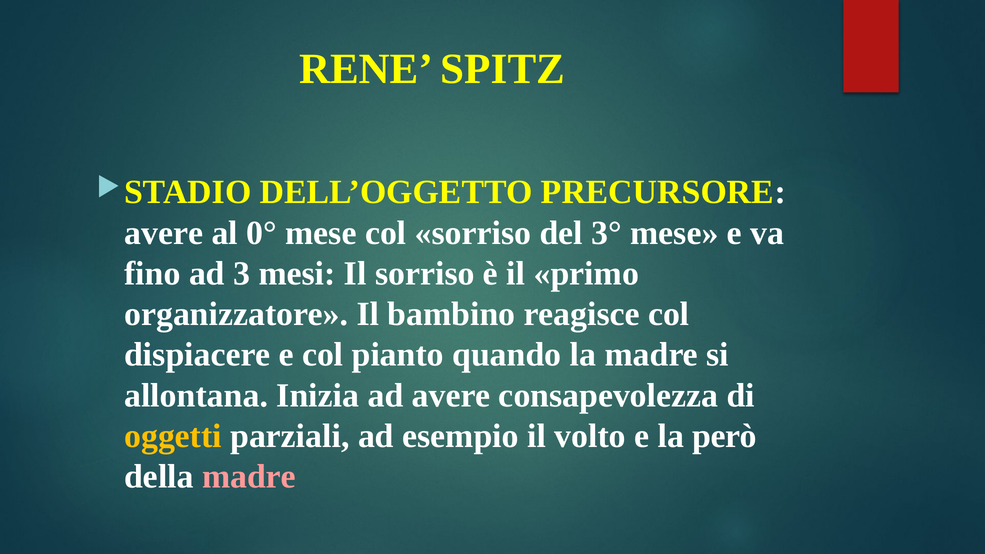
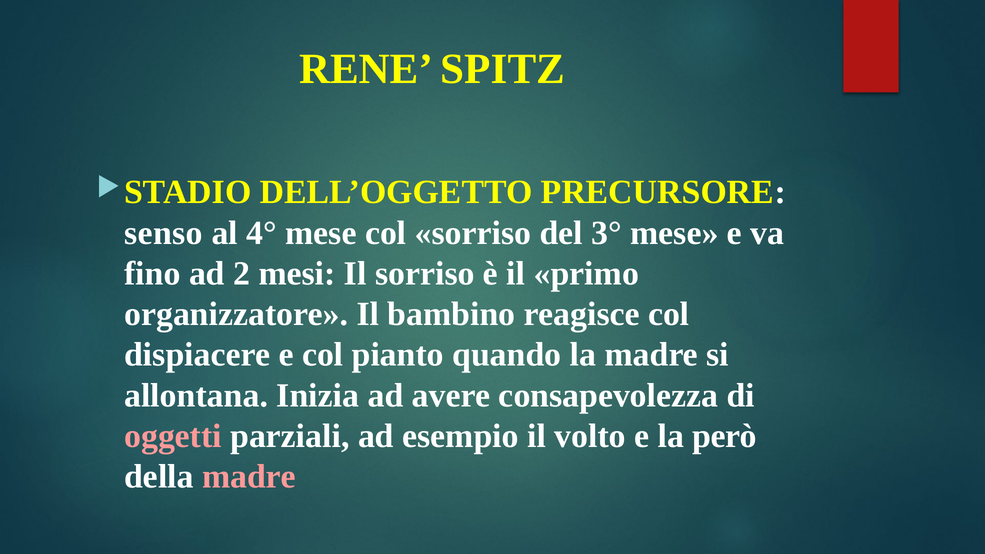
avere: avere -> senso (164, 233)
0°: 0° -> 4° (262, 233)
3: 3 -> 2 (242, 274)
oggetti colour: yellow -> pink (173, 436)
